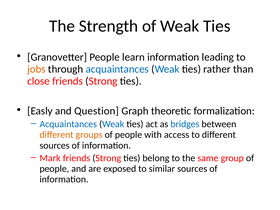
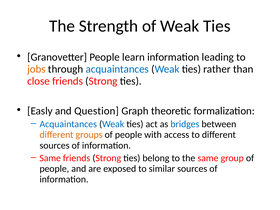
Mark: Mark -> Same (50, 158)
